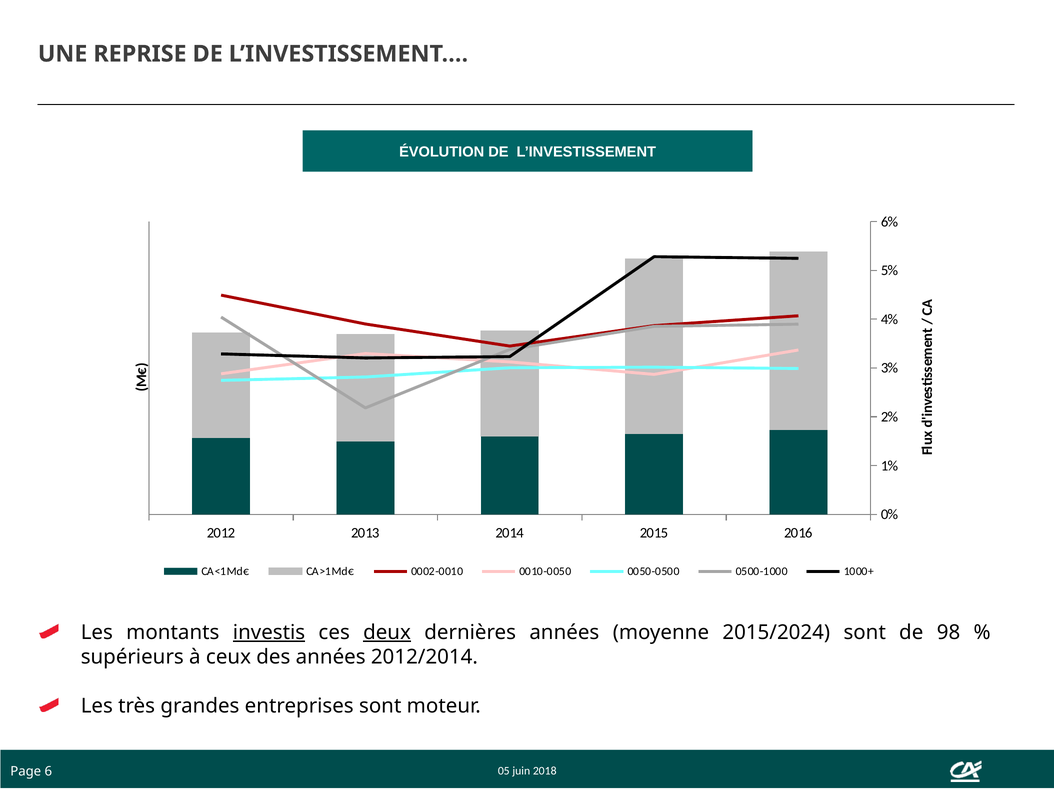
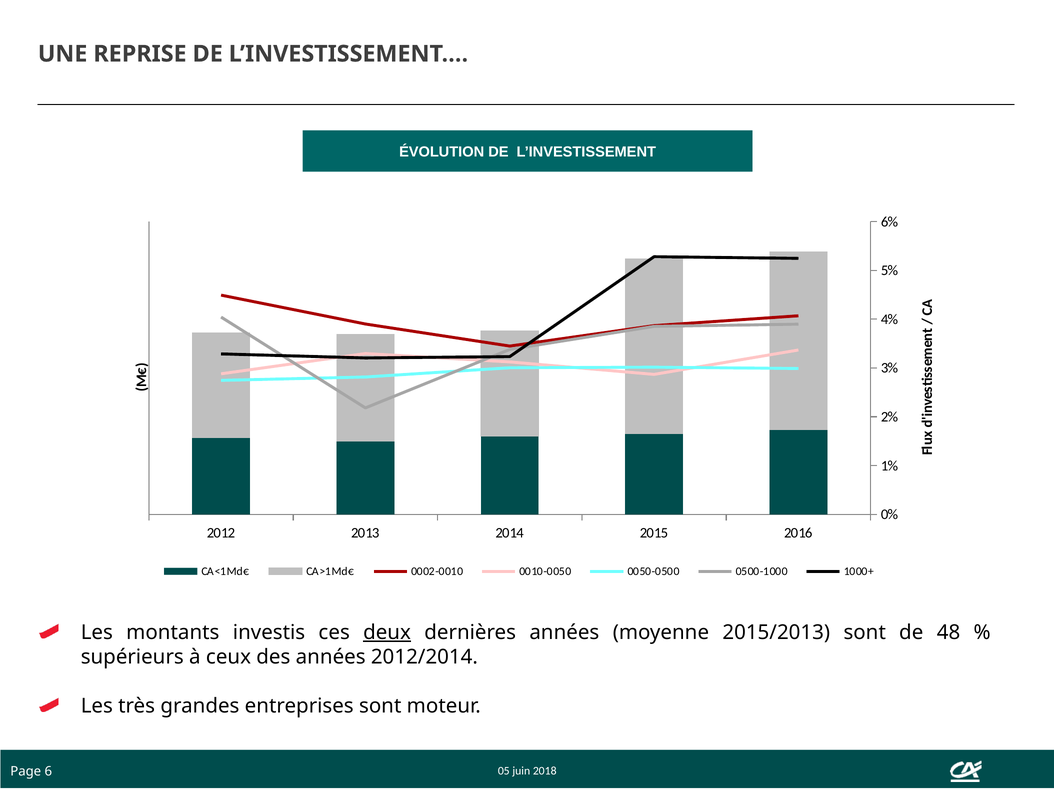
investis underline: present -> none (269, 633)
2015/2024: 2015/2024 -> 2015/2013 (776, 633)
98: 98 -> 48 (949, 633)
